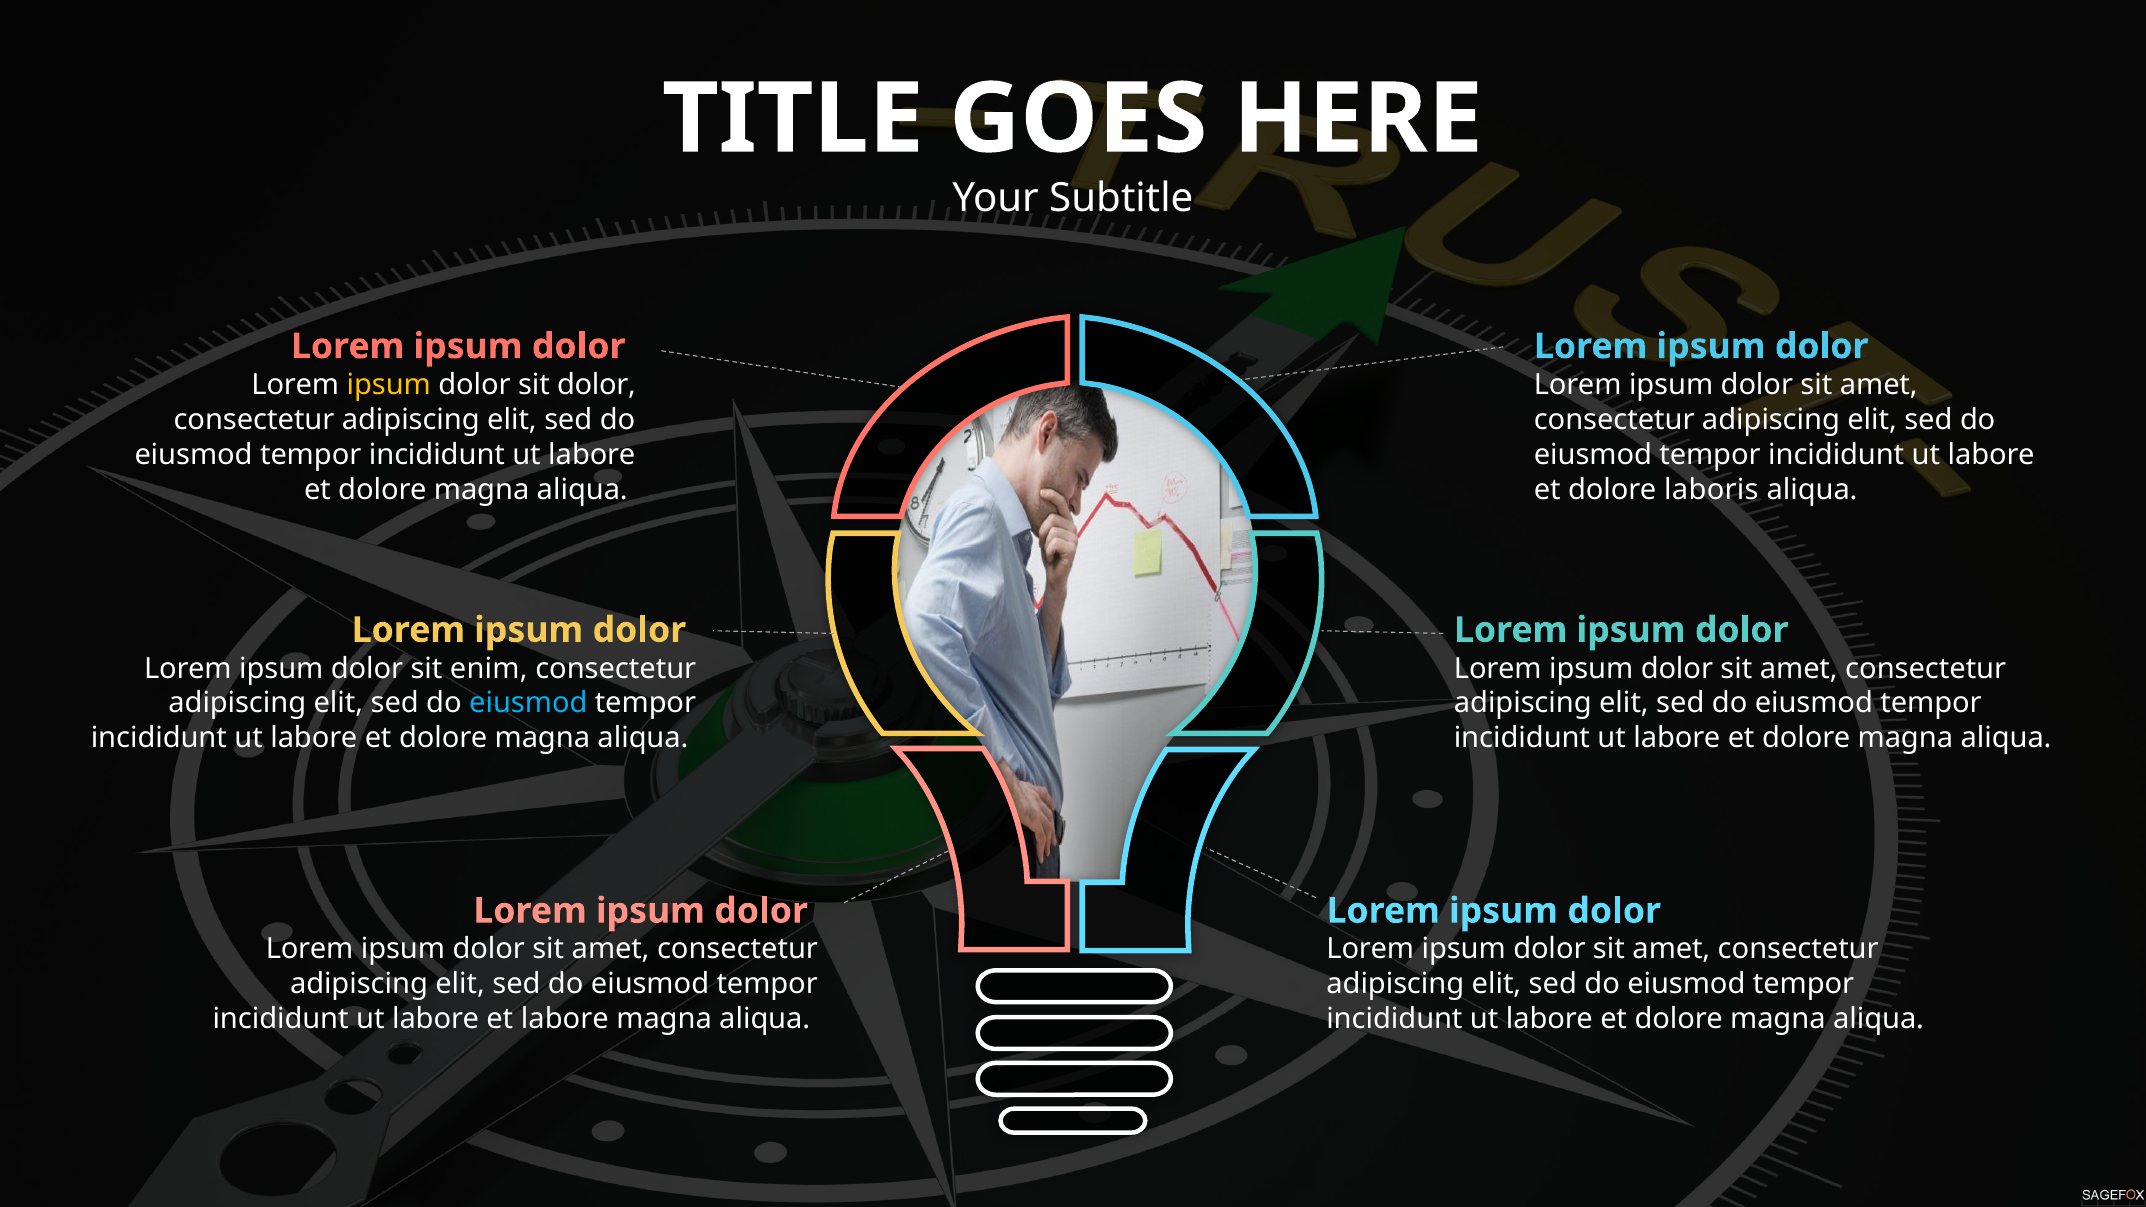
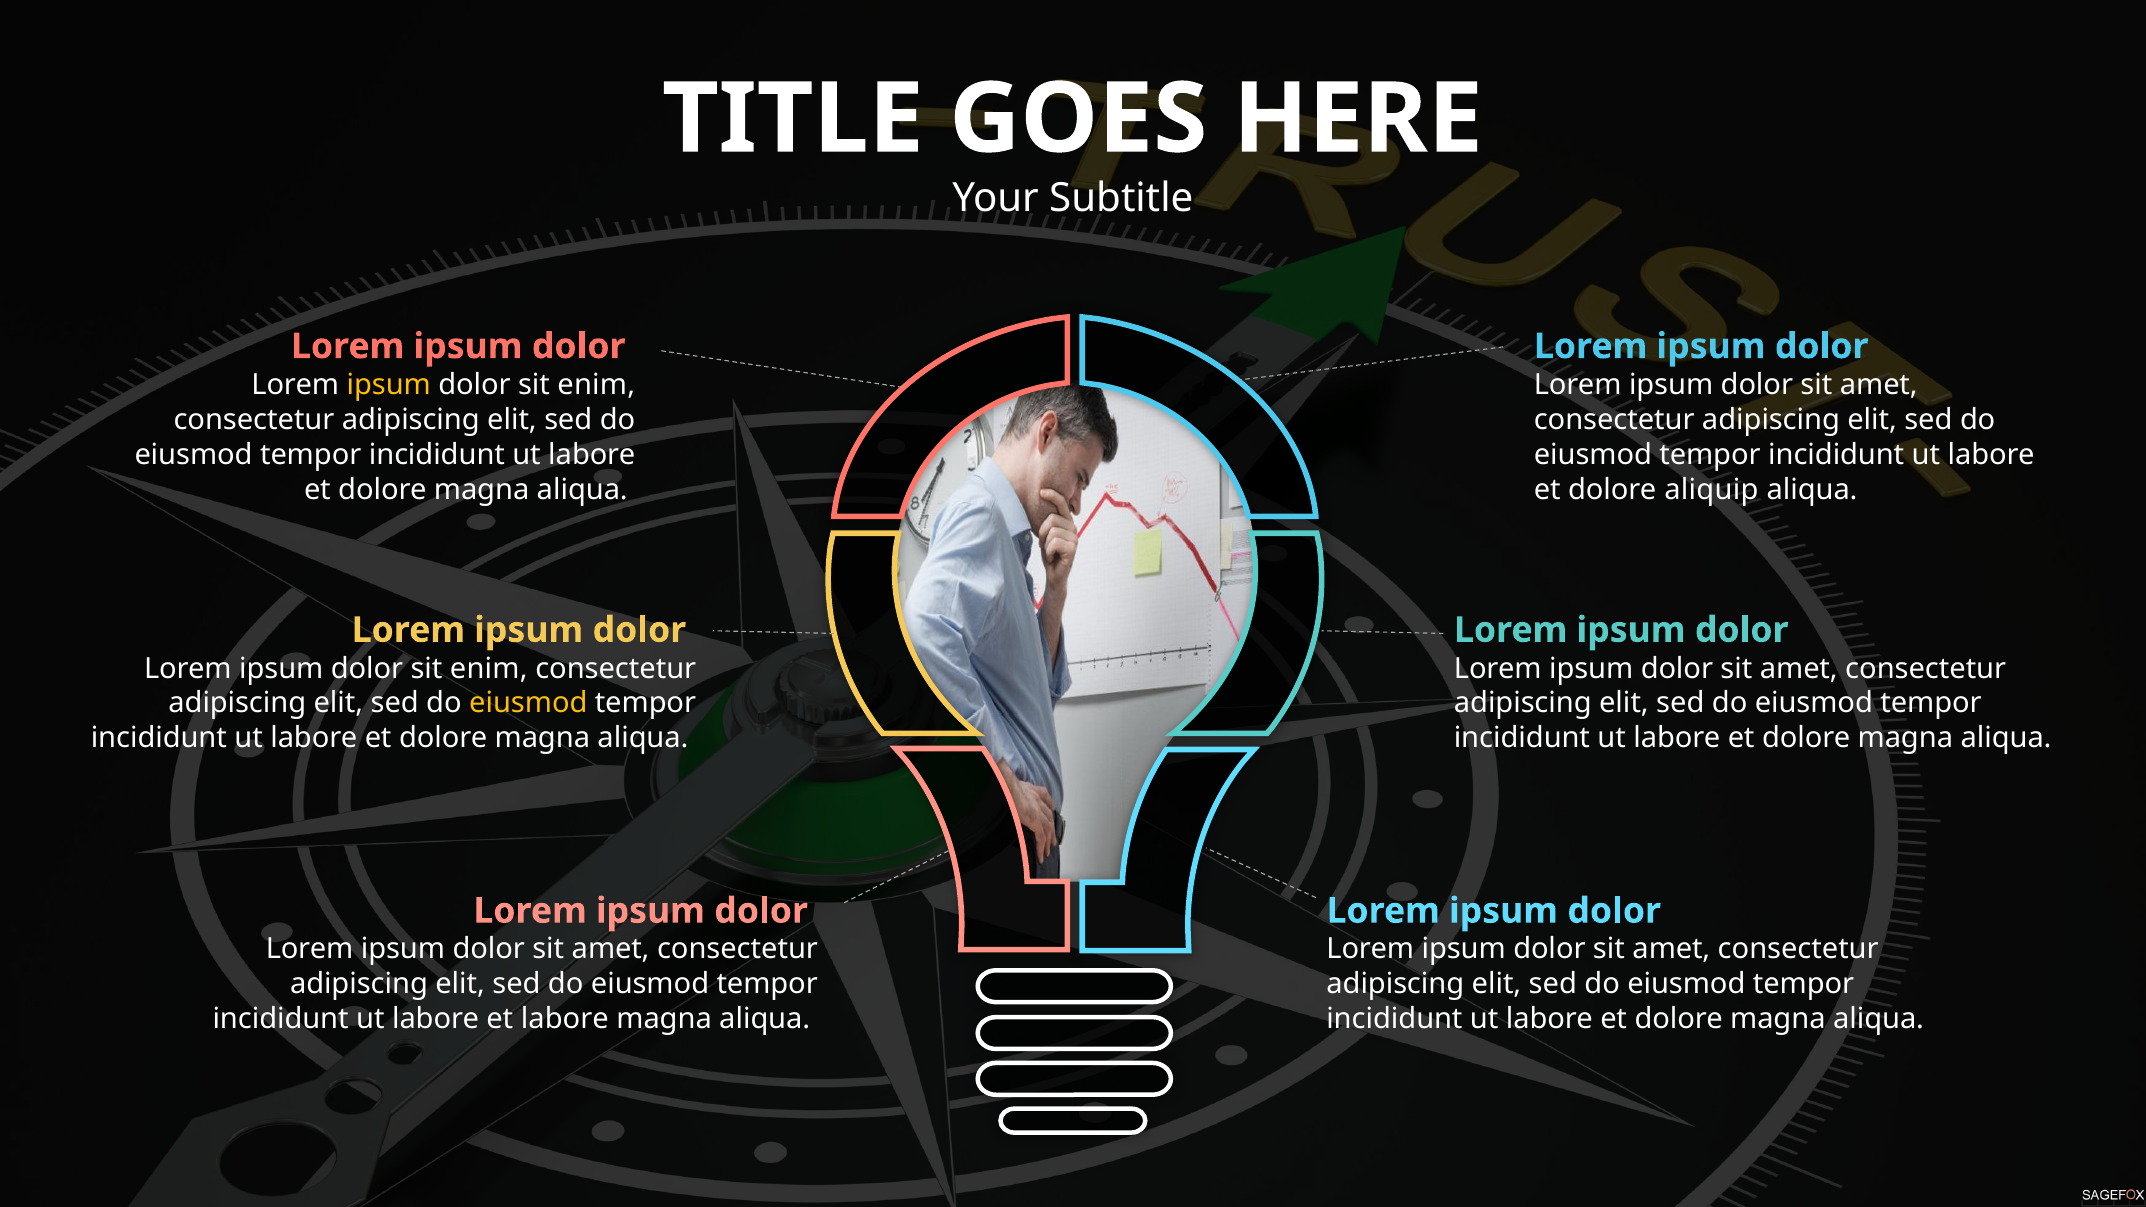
dolor: dolor -> enim (596, 385)
laboris: laboris -> aliquip (1711, 490)
eiusmod colour: light blue -> yellow (528, 703)
